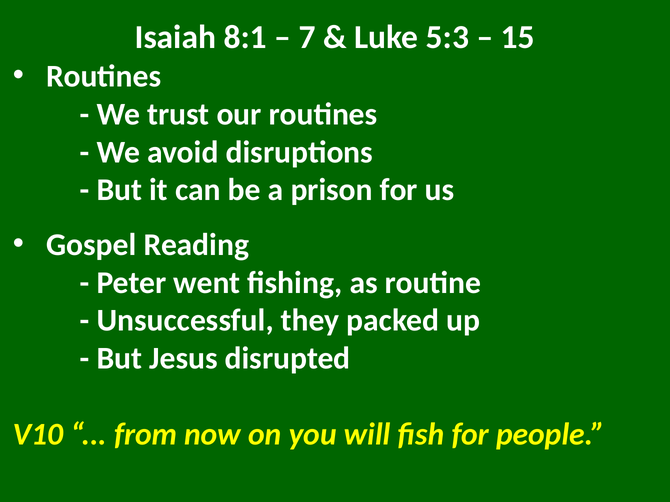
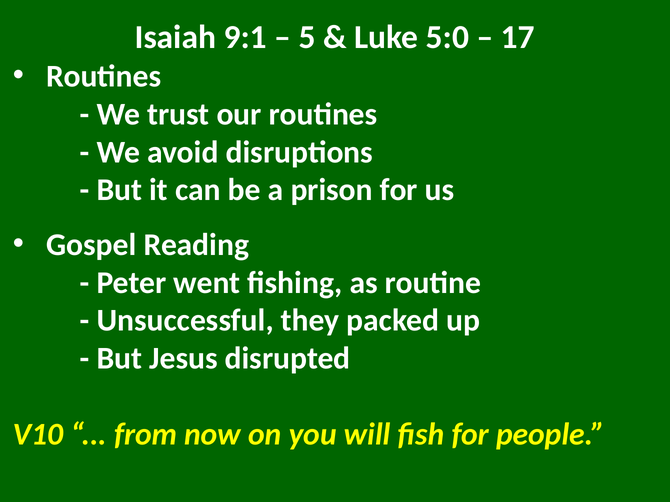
8:1: 8:1 -> 9:1 (245, 37)
7: 7 -> 5 (307, 37)
5:3: 5:3 -> 5:0 (447, 37)
15: 15 -> 17 (518, 37)
